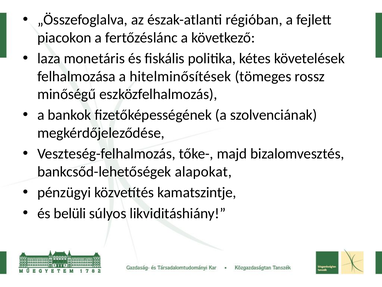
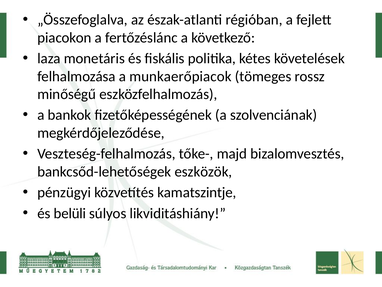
hitelminősítések: hitelminősítések -> munkaerőpiacok (180, 76)
alapokat: alapokat -> eszközök (203, 171)
